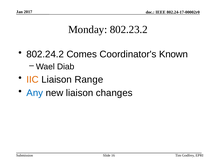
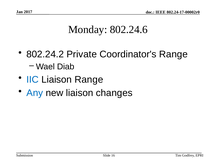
802.23.2: 802.23.2 -> 802.24.6 (129, 30)
Comes: Comes -> Private (82, 54)
Coordinator's Known: Known -> Range (173, 54)
IIC colour: orange -> blue (33, 80)
